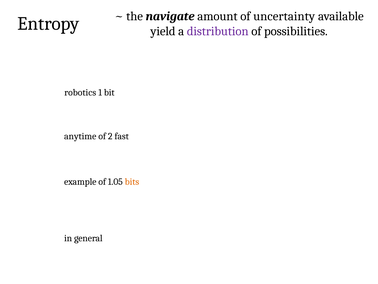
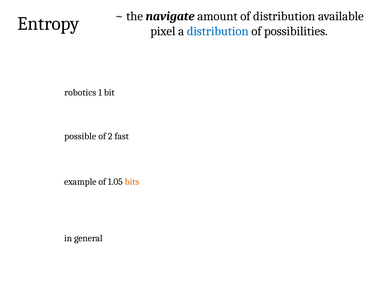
of uncertainty: uncertainty -> distribution (284, 16)
yield: yield -> pixel (163, 31)
distribution colour: purple -> blue (218, 31)
anytime: anytime -> possible (80, 136)
